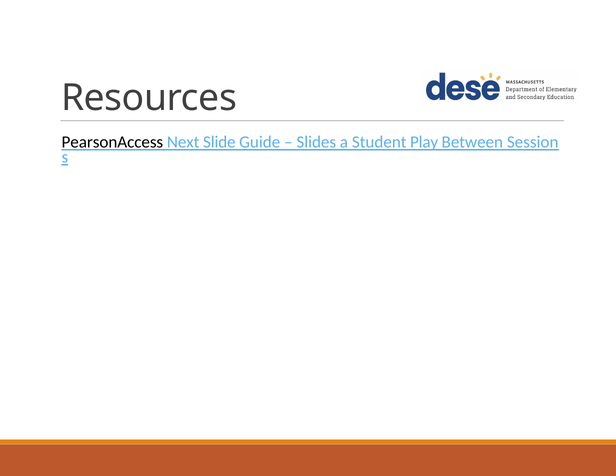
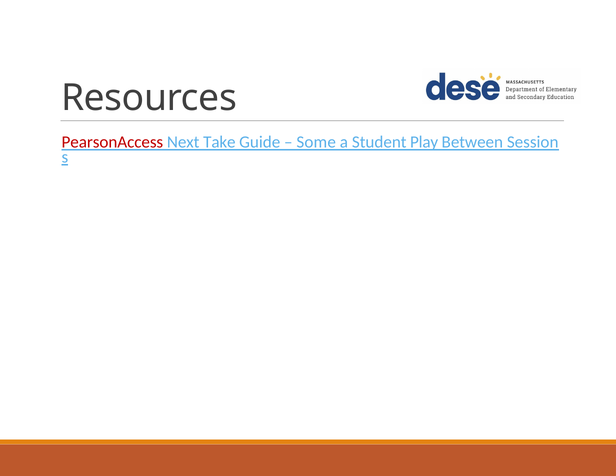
PearsonAccess colour: black -> red (112, 142)
Slide: Slide -> Take (219, 142)
Slides: Slides -> Some (316, 142)
